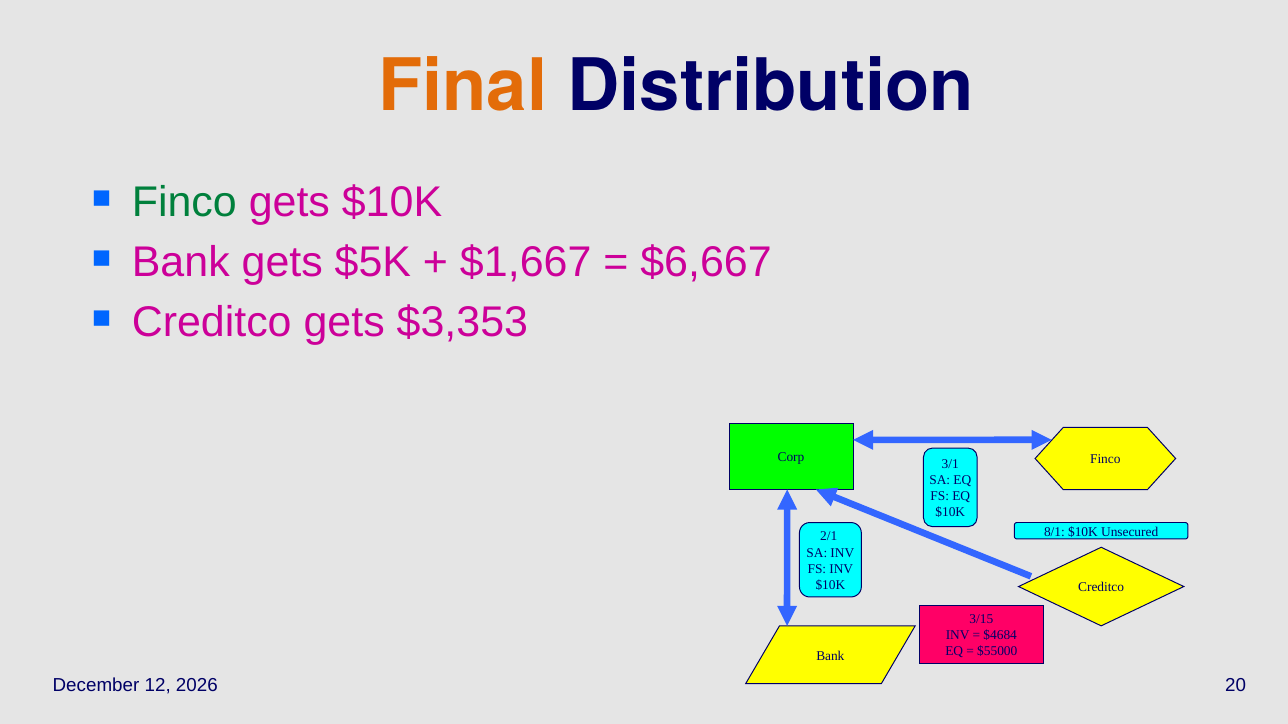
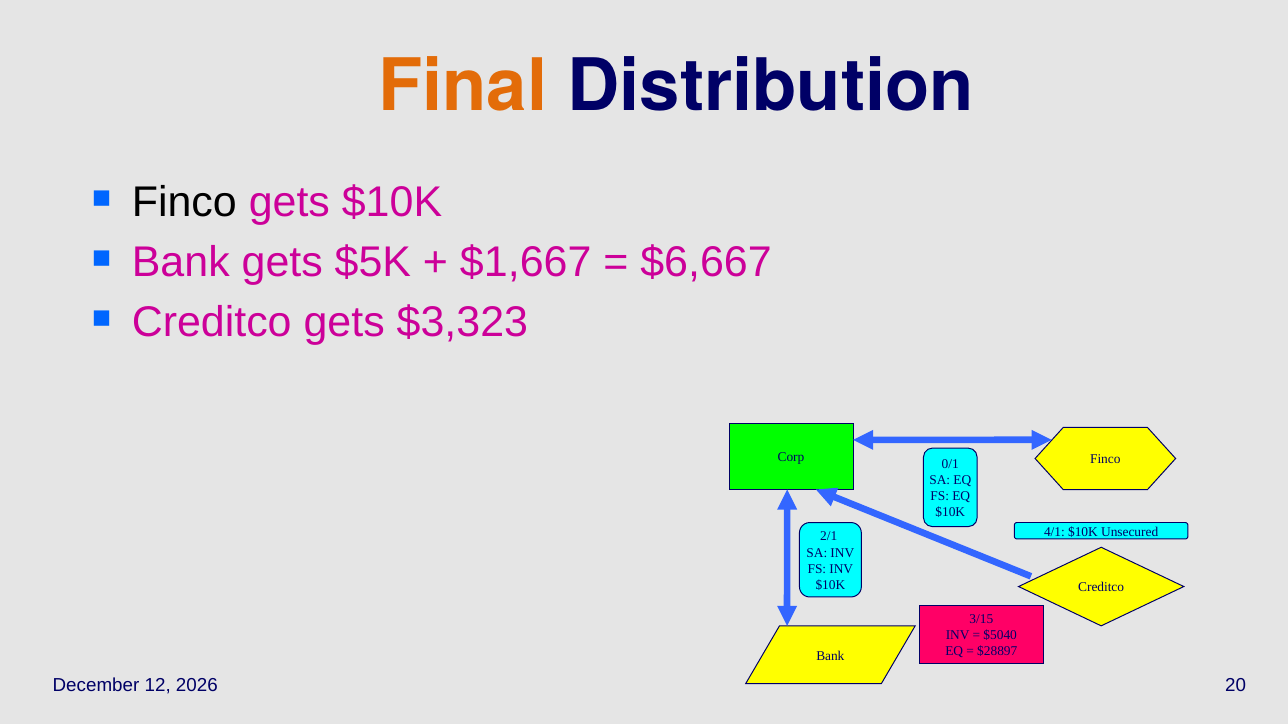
Finco colour: green -> black (184, 203)
$3,353: $3,353 -> $3,323 (462, 323)
3/1: 3/1 -> 0/1 (950, 464)
8/1: 8/1 -> 4/1 (1054, 532)
$4684: $4684 -> $5040 (1000, 636)
$55000: $55000 -> $28897 (997, 652)
